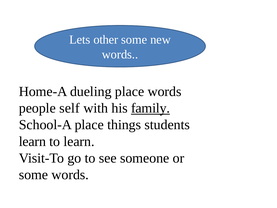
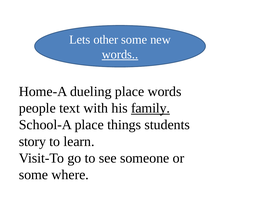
words underline: none -> present (120, 54)
self: self -> text (70, 108)
learn: learn -> story (32, 141)
some words: words -> where (70, 175)
